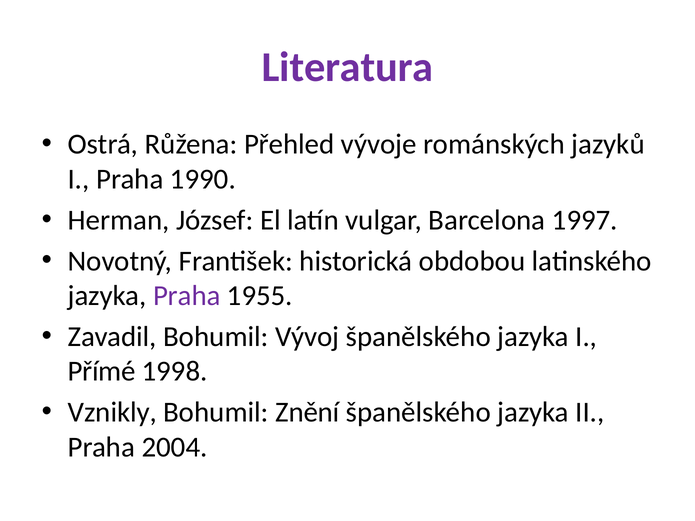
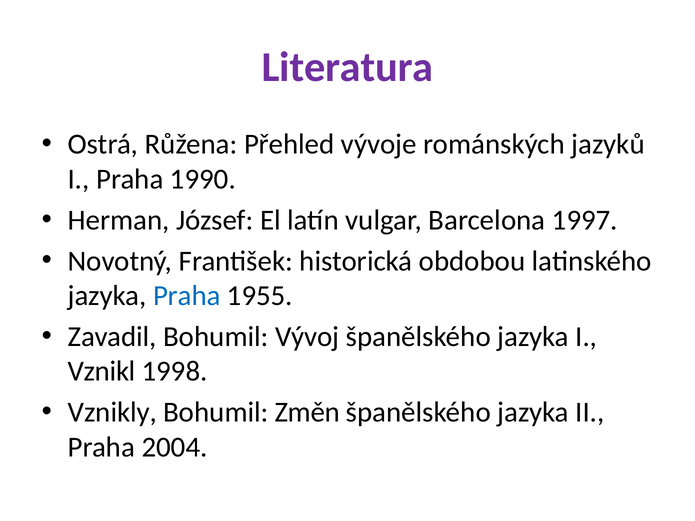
Praha colour: purple -> blue (187, 296)
Přímé: Přímé -> Vznikl (102, 372)
Znění: Znění -> Změn (307, 412)
